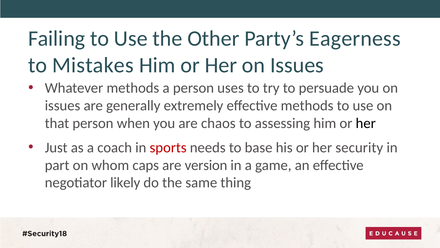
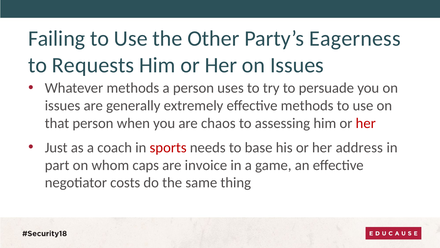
Mistakes: Mistakes -> Requests (93, 65)
her colour: black -> red (366, 123)
security: security -> address (359, 147)
version: version -> invoice (206, 165)
likely: likely -> costs (125, 182)
